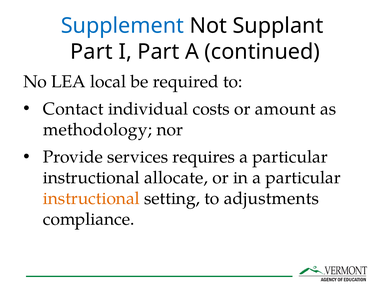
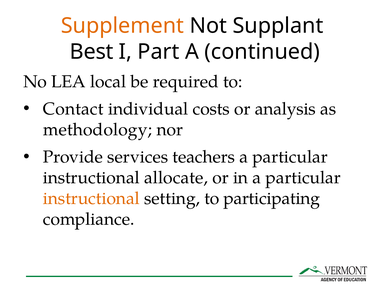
Supplement colour: blue -> orange (122, 26)
Part: Part -> Best (92, 52)
amount: amount -> analysis (285, 109)
requires: requires -> teachers (204, 157)
adjustments: adjustments -> participating (272, 199)
